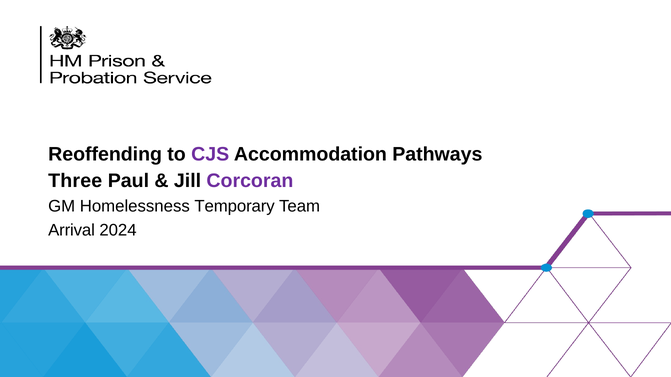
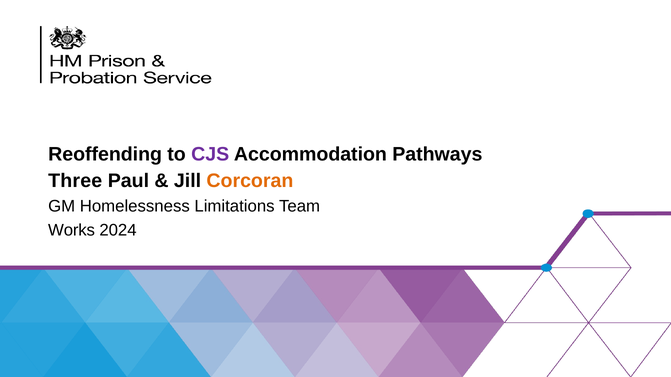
Corcoran colour: purple -> orange (250, 181)
Temporary: Temporary -> Limitations (235, 206)
Arrival: Arrival -> Works (72, 230)
